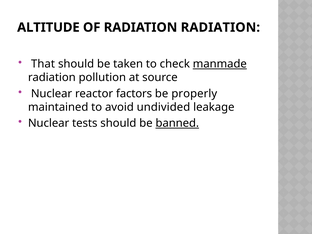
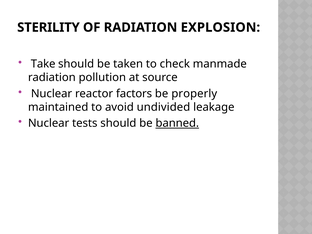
ALTITUDE: ALTITUDE -> STERILITY (48, 27)
RADIATION RADIATION: RADIATION -> EXPLOSION (220, 27)
That: That -> Take (43, 64)
manmade underline: present -> none (220, 64)
